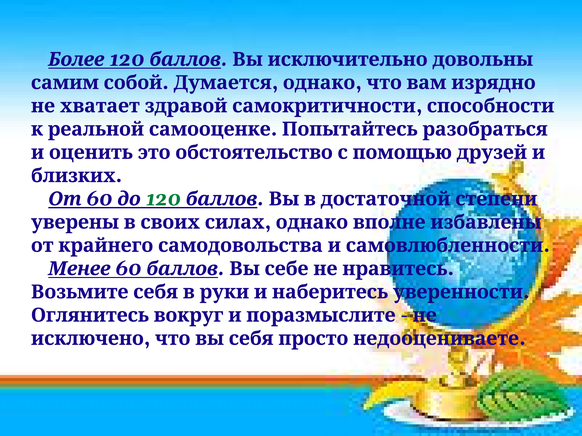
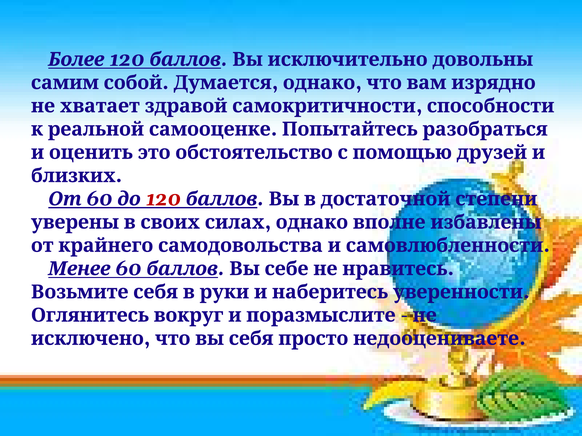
120 colour: green -> red (163, 199)
